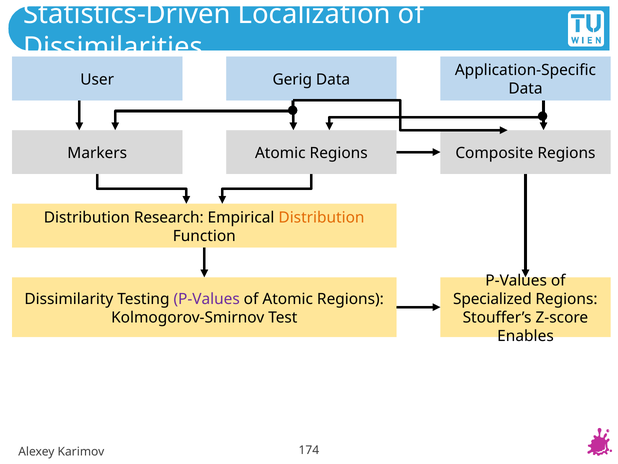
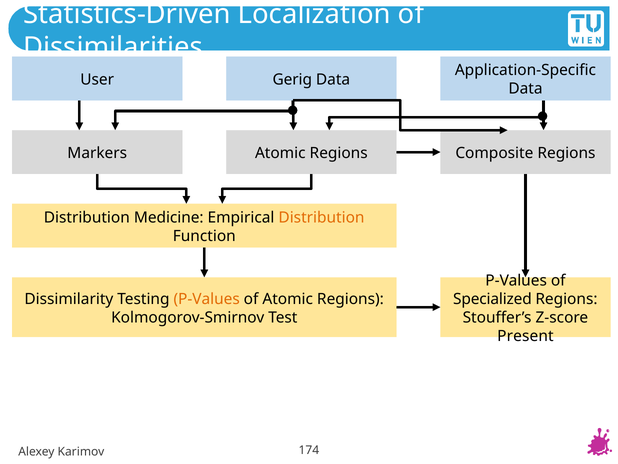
Research: Research -> Medicine (169, 217)
P-Values colour: purple -> orange (207, 299)
Enables: Enables -> Present (525, 336)
